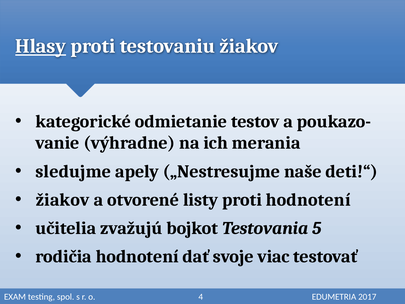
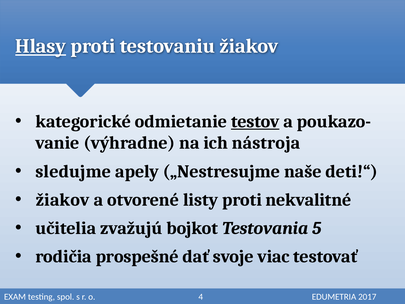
testov underline: none -> present (255, 121)
merania: merania -> nástroja (266, 143)
proti hodnotení: hodnotení -> nekvalitné (308, 200)
rodičia hodnotení: hodnotení -> prospešné (137, 256)
